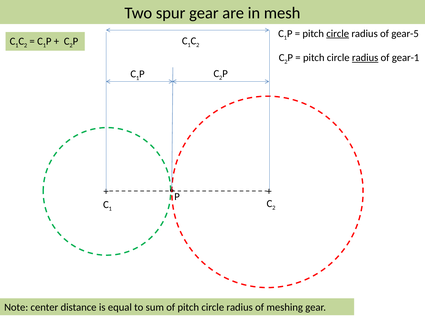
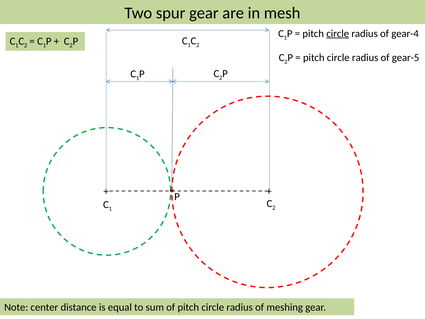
gear-5: gear-5 -> gear-4 (405, 34)
radius underline: present -> none (365, 58)
gear-1: gear-1 -> gear-5 (406, 58)
